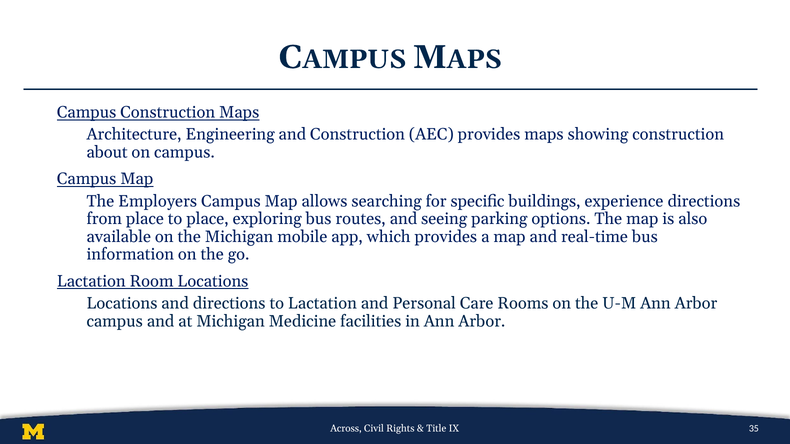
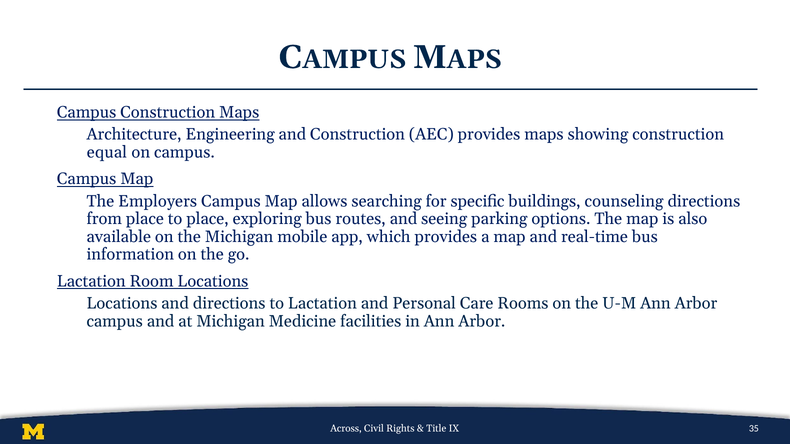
about: about -> equal (107, 152)
experience: experience -> counseling (624, 201)
